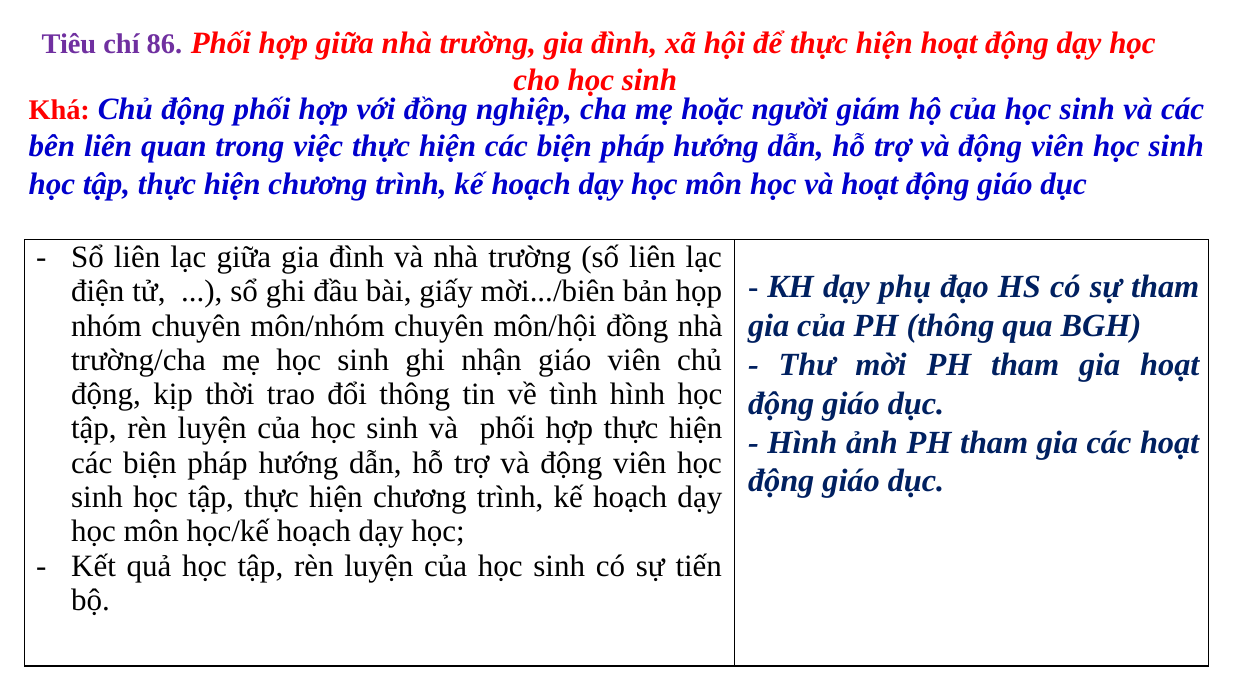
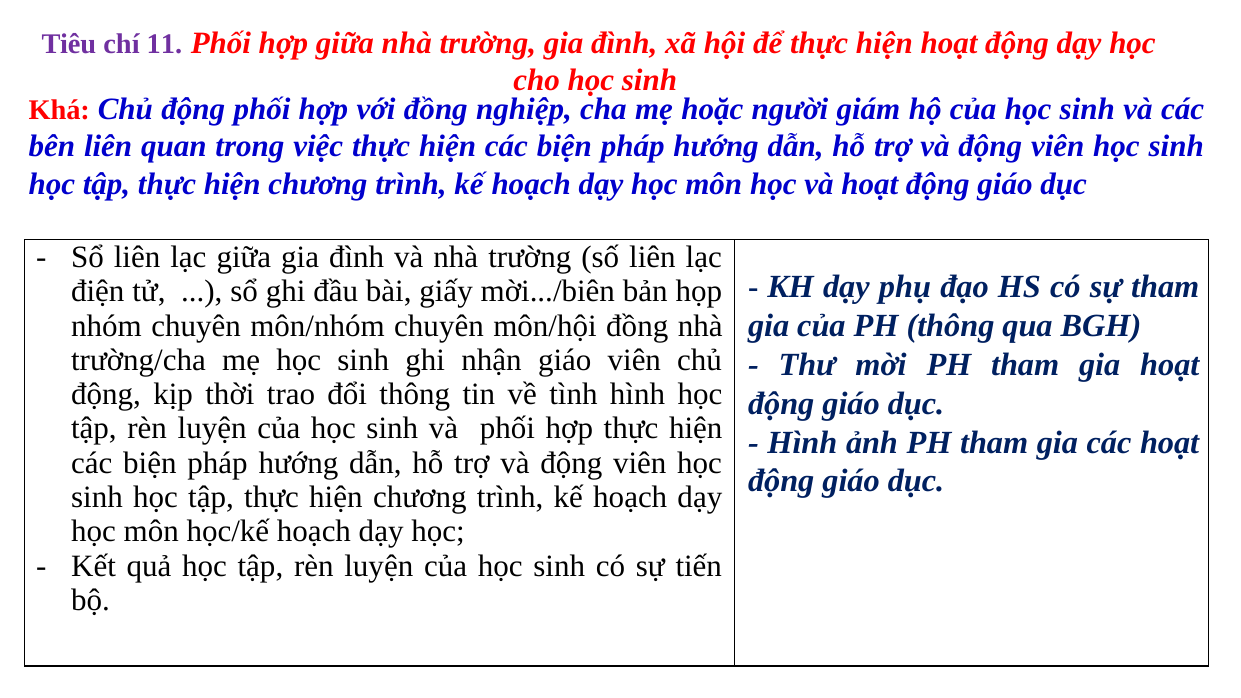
86: 86 -> 11 (164, 44)
